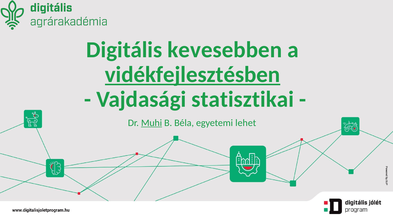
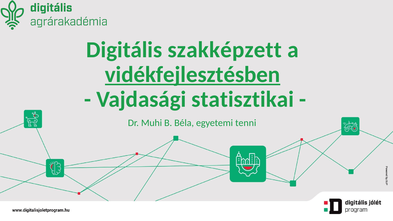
kevesebben: kevesebben -> szakképzett (225, 50)
Muhi underline: present -> none (152, 123)
lehet: lehet -> tenni (246, 123)
